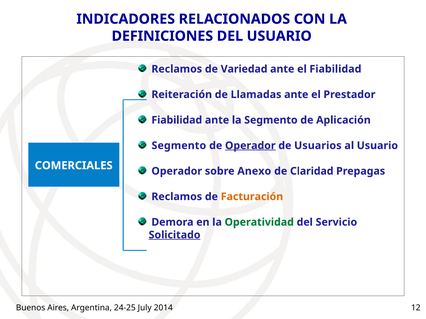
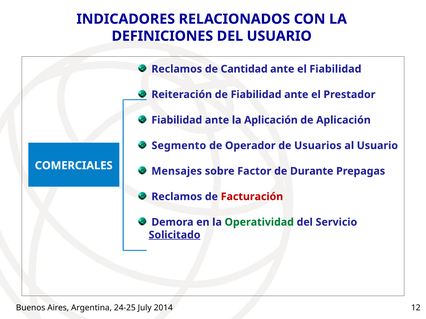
Variedad: Variedad -> Cantidad (244, 69)
de Llamadas: Llamadas -> Fiabilidad (256, 95)
la Segmento: Segmento -> Aplicación (271, 120)
Operador underline: present -> none (250, 146)
Operador: Operador -> Mensajes (177, 171)
Anexo: Anexo -> Factor (254, 171)
Claridad: Claridad -> Durante (312, 171)
Facturación colour: orange -> red (252, 197)
